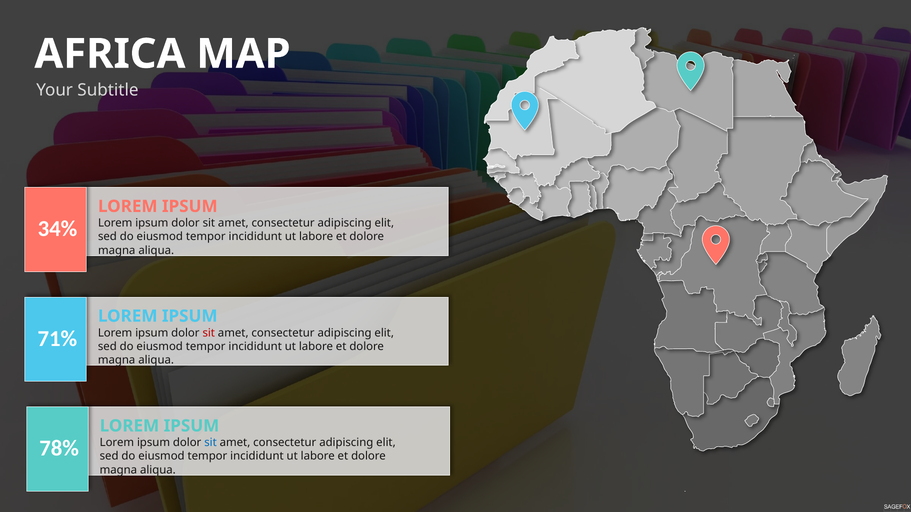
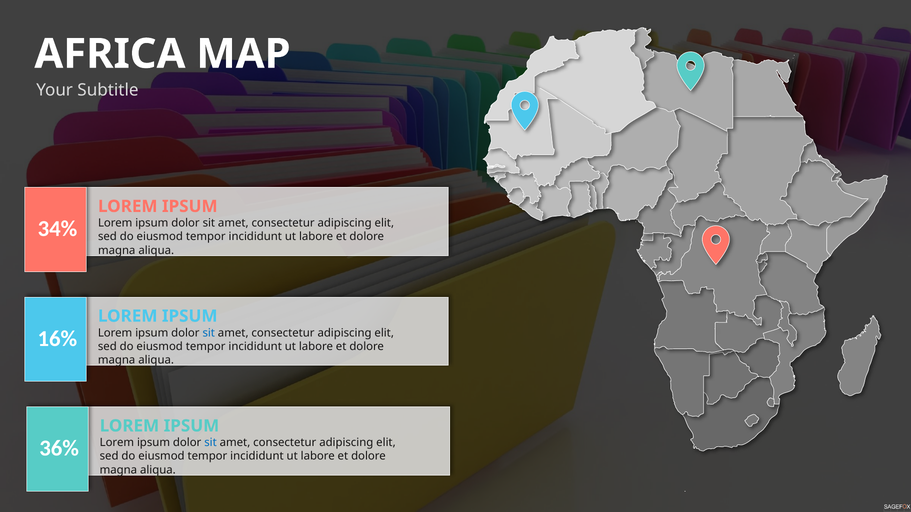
71%: 71% -> 16% (57, 339)
sit colour: red -> blue (209, 333)
78%: 78% -> 36% (59, 449)
